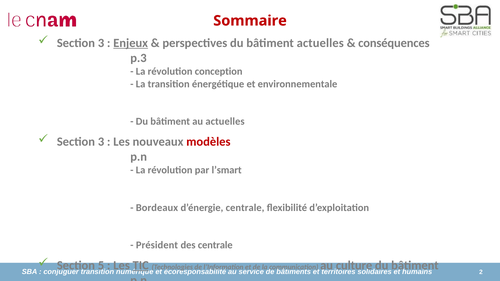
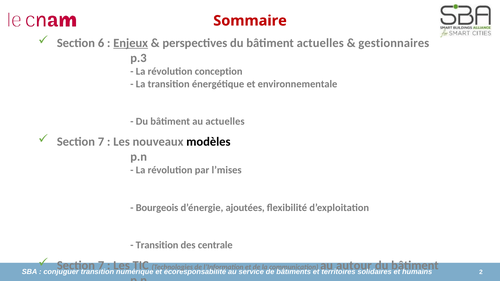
3: 3 -> 6 (101, 43)
conséquences: conséquences -> gestionnaires (394, 43)
3: 3 -> 7 (101, 142)
modèles colour: red -> black (208, 142)
l’smart: l’smart -> l’mises (227, 170)
Bordeaux: Bordeaux -> Bourgeois (157, 208)
d’énergie centrale: centrale -> ajoutées (245, 208)
Président: Président -> Transition (157, 245)
5: 5 -> 7 (101, 266)
TIC underline: present -> none (141, 266)
culture: culture -> autour (354, 266)
